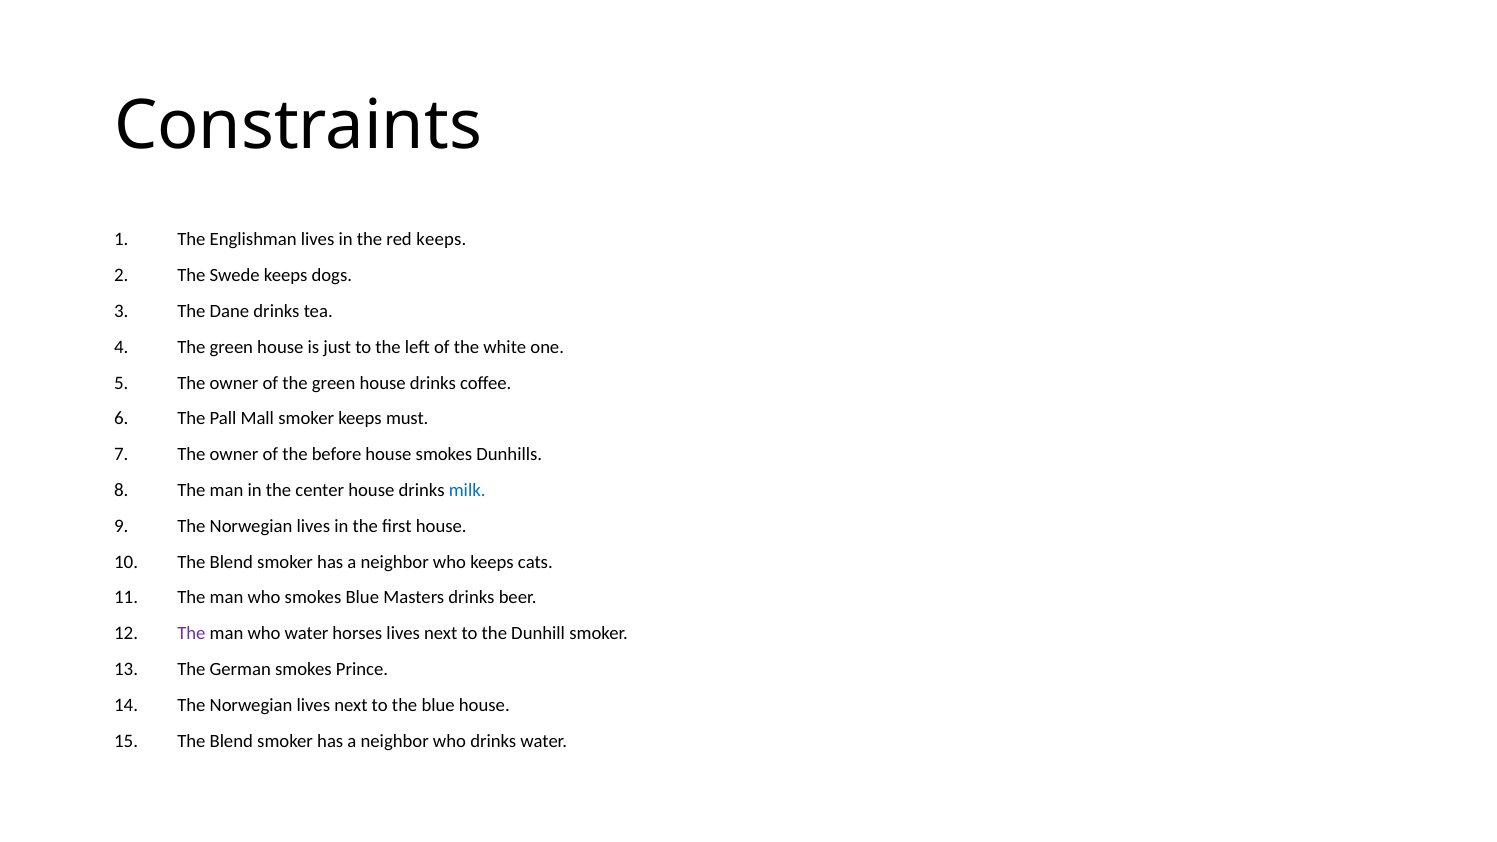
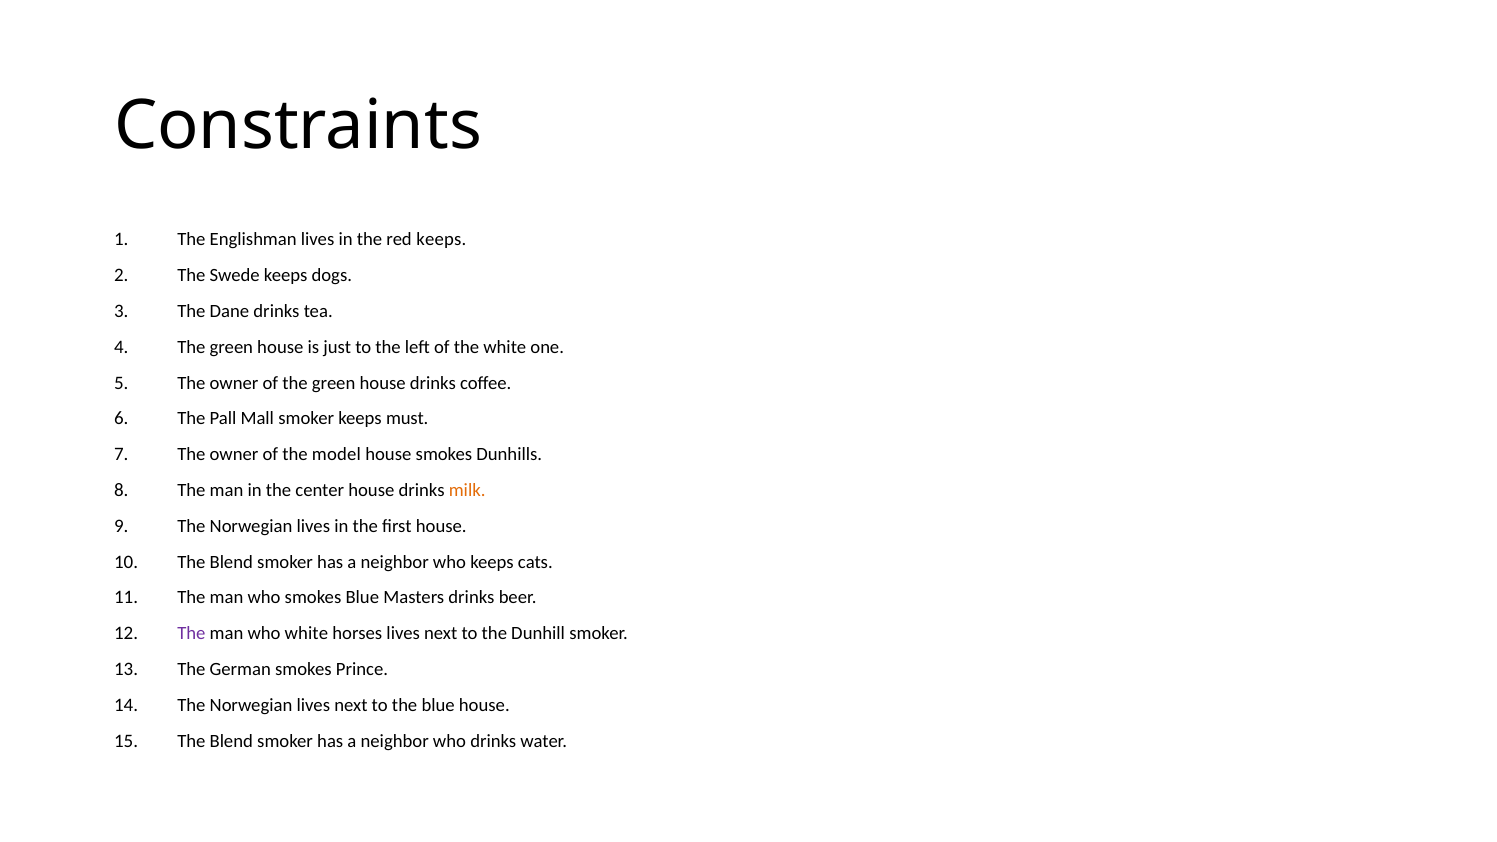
before: before -> model (336, 455)
milk colour: blue -> orange (467, 490)
who water: water -> white (306, 634)
